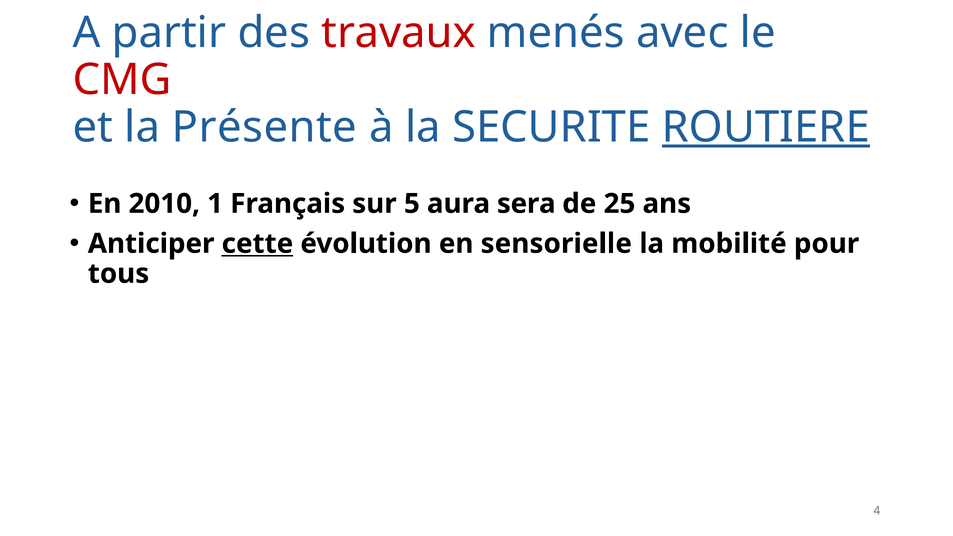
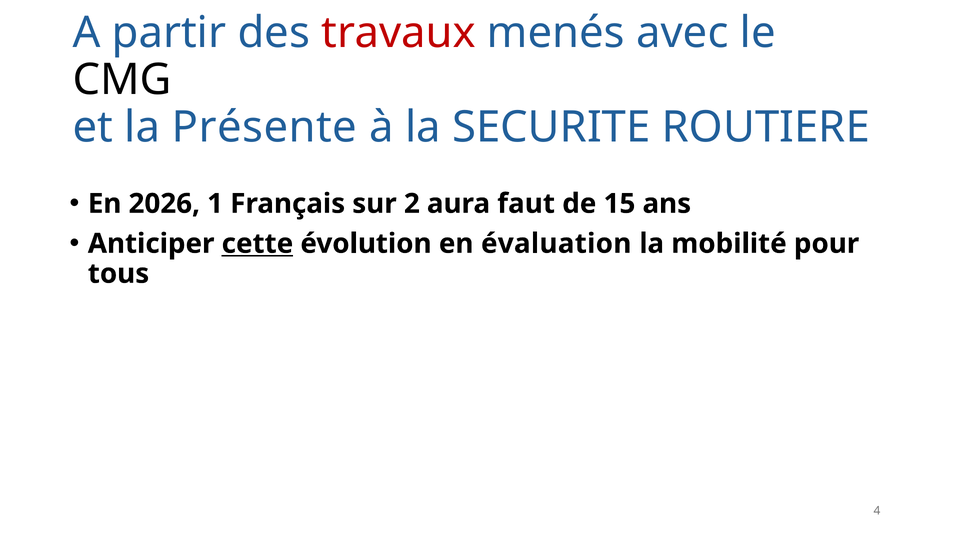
CMG colour: red -> black (122, 80)
ROUTIERE underline: present -> none (766, 127)
2010: 2010 -> 2026 (164, 204)
5: 5 -> 2 (412, 204)
sera: sera -> faut (526, 204)
25: 25 -> 15 (619, 204)
sensorielle: sensorielle -> évaluation (556, 244)
